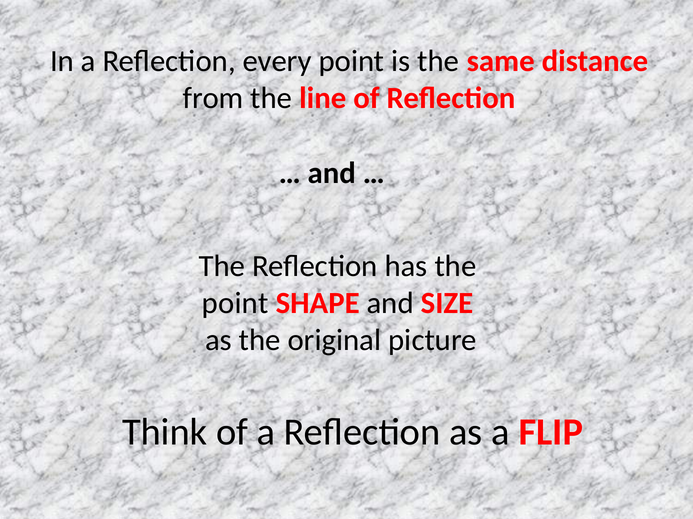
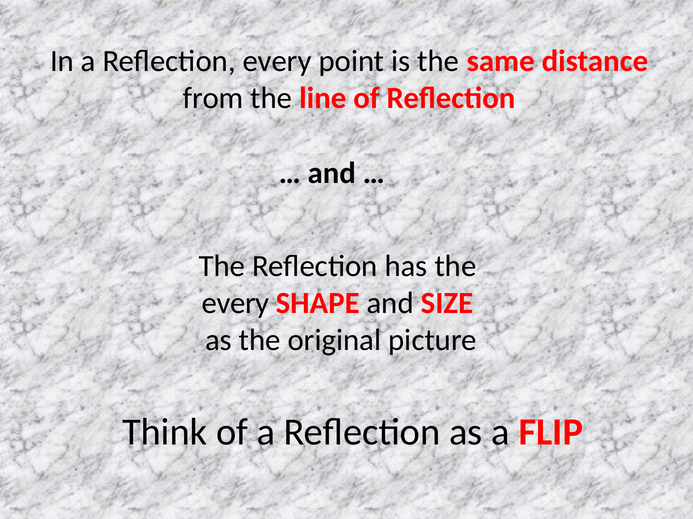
point: point -> every (235, 304)
